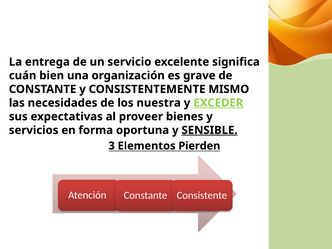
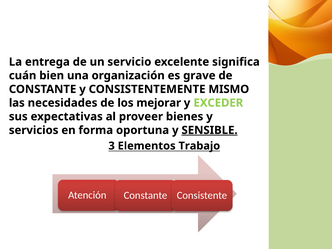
nuestra: nuestra -> mejorar (159, 103)
EXCEDER underline: present -> none (218, 103)
Pierden: Pierden -> Trabajo (199, 146)
